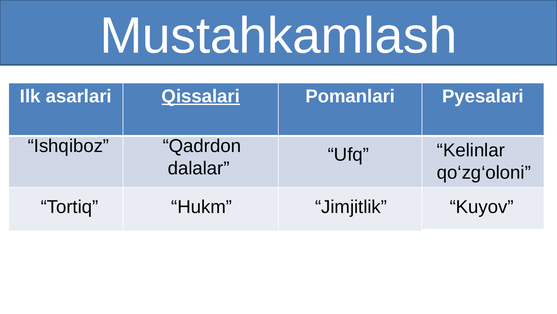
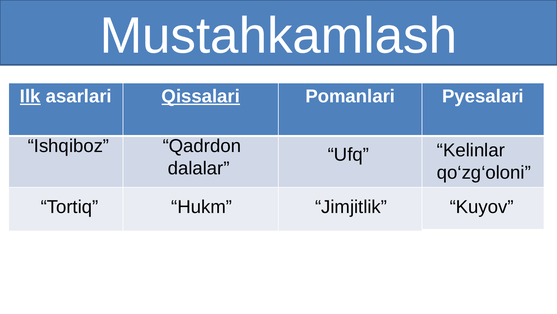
Ilk underline: none -> present (30, 96)
